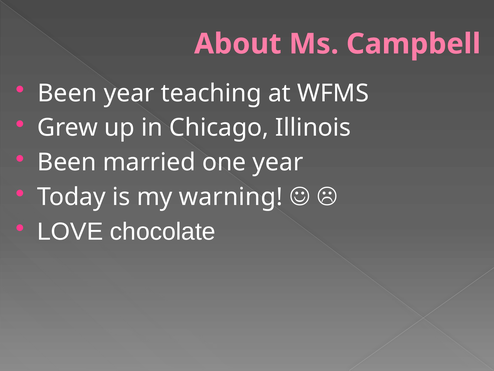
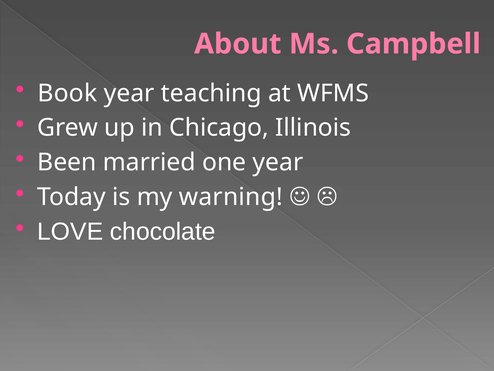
Been: Been -> Book (67, 93)
